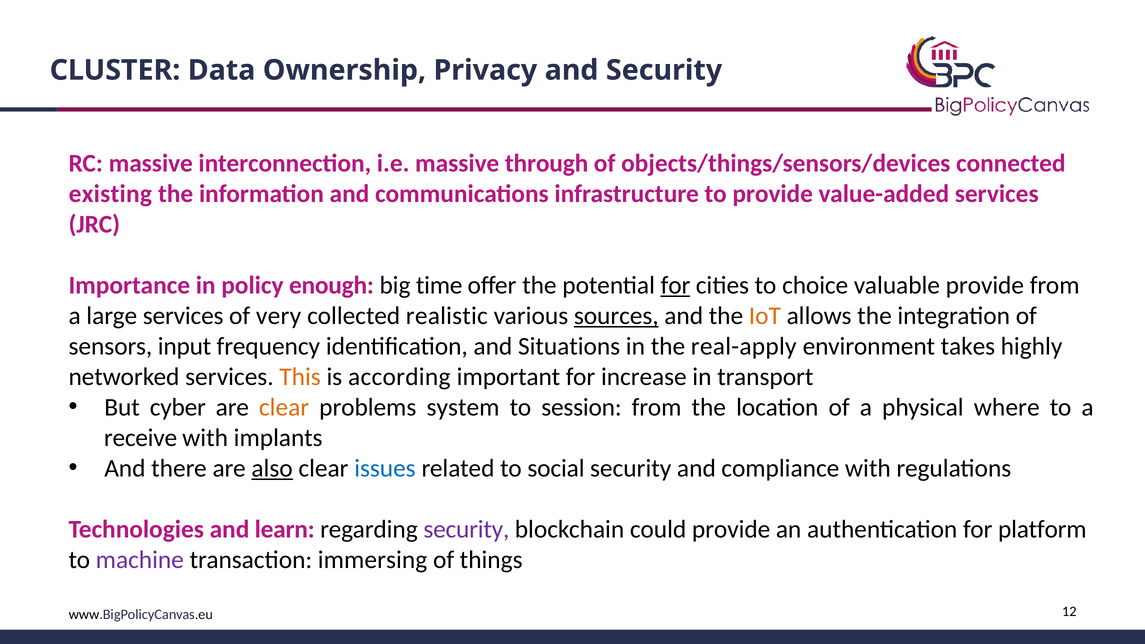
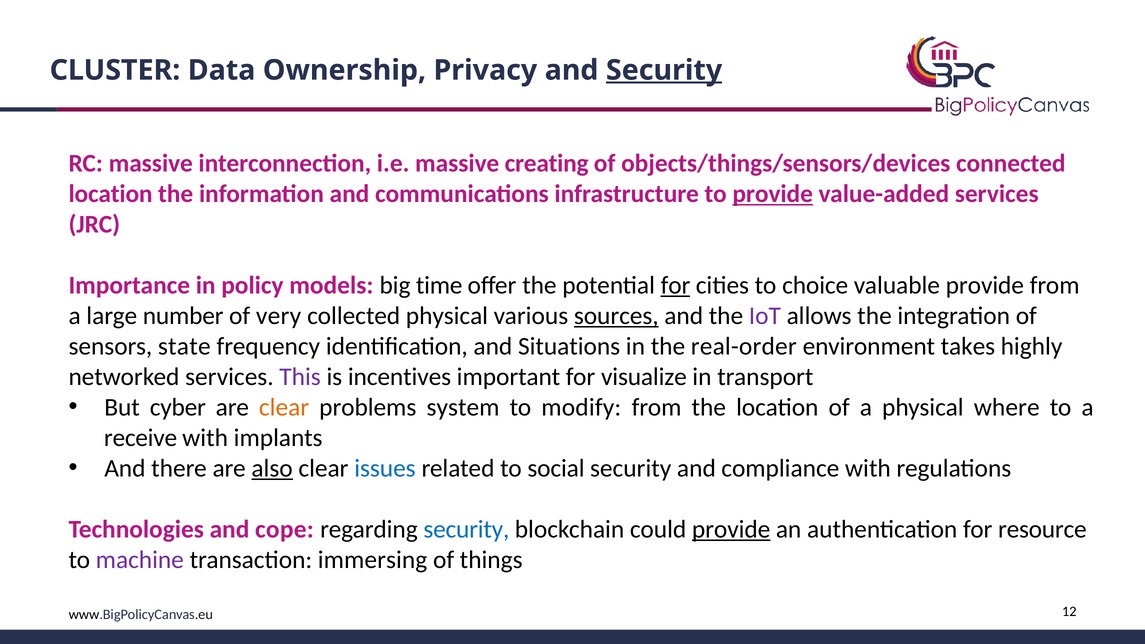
Security underline: none -> present (664, 70)
through: through -> creating (547, 163)
existing: existing -> location (111, 194)
provide underline: none -> present (773, 194)
enough: enough -> models (331, 285)
large services: services -> number (183, 316)
collected realistic: realistic -> physical (447, 316)
IoT colour: orange -> purple (765, 316)
input: input -> state (184, 346)
real-apply: real-apply -> real-order (744, 346)
This colour: orange -> purple (300, 377)
according: according -> incentives (399, 377)
increase: increase -> visualize (644, 377)
session: session -> modify (581, 408)
learn: learn -> cope (284, 530)
security colour: purple -> blue (466, 530)
provide underline: none -> present (731, 530)
platform: platform -> resource (1042, 530)
